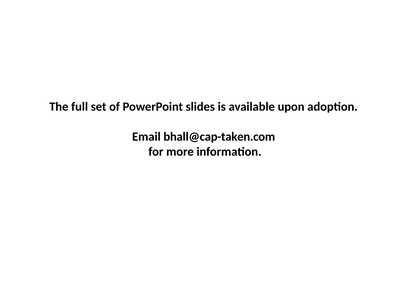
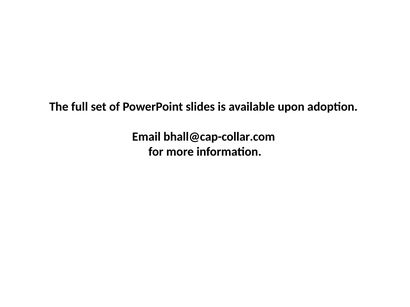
bhall@cap-taken.com: bhall@cap-taken.com -> bhall@cap-collar.com (219, 137)
